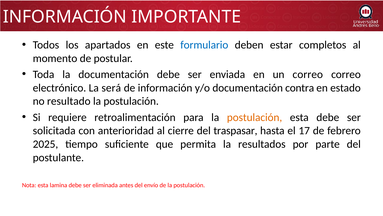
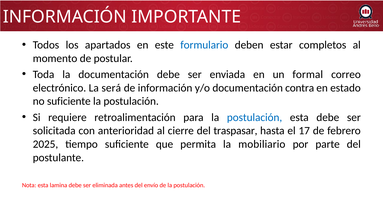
un correo: correo -> formal (308, 74)
no resultado: resultado -> suficiente (69, 101)
postulación colour: orange -> blue (255, 117)
resultados: resultados -> mobiliario (262, 144)
